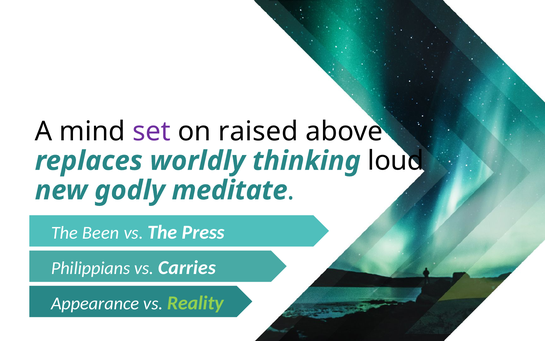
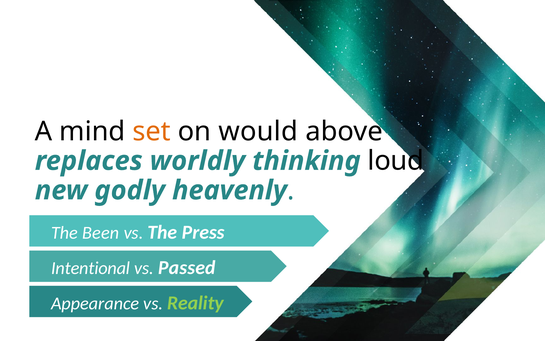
set colour: purple -> orange (152, 131)
raised: raised -> would (258, 131)
meditate: meditate -> heavenly (230, 190)
Philippians: Philippians -> Intentional (91, 268)
Carries: Carries -> Passed (187, 267)
